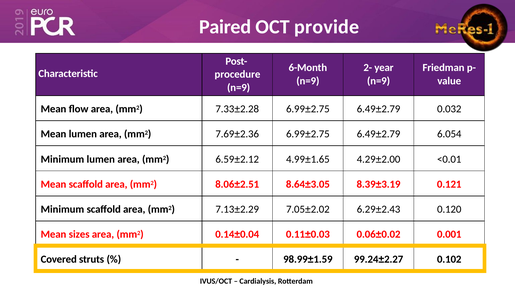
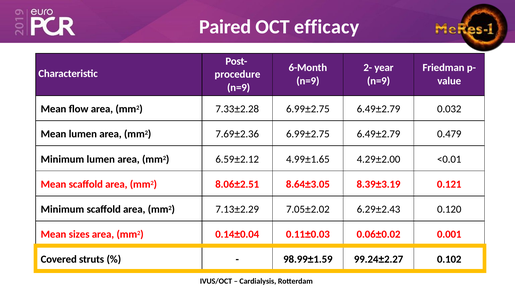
provide: provide -> efficacy (327, 27)
6.054: 6.054 -> 0.479 (449, 134)
